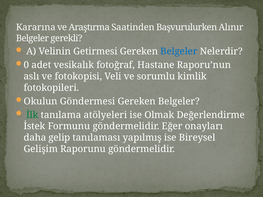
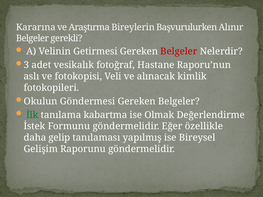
Saatinden: Saatinden -> Bireylerin (133, 27)
Belgeler colour: blue -> red (179, 51)
0: 0 -> 3 (26, 65)
sorumlu: sorumlu -> alınacak (156, 76)
atölyeleri: atölyeleri -> kabartma (105, 115)
onayları: onayları -> özellikle (204, 126)
